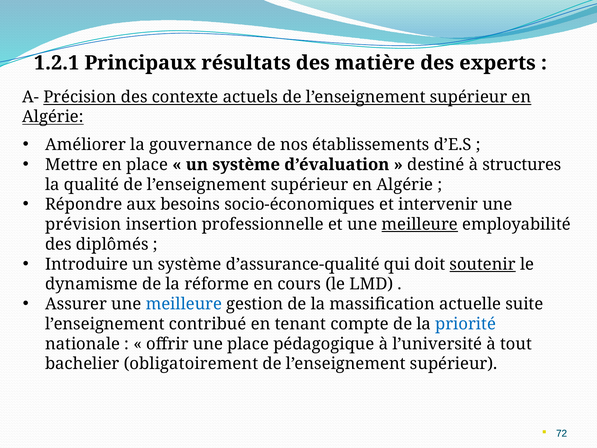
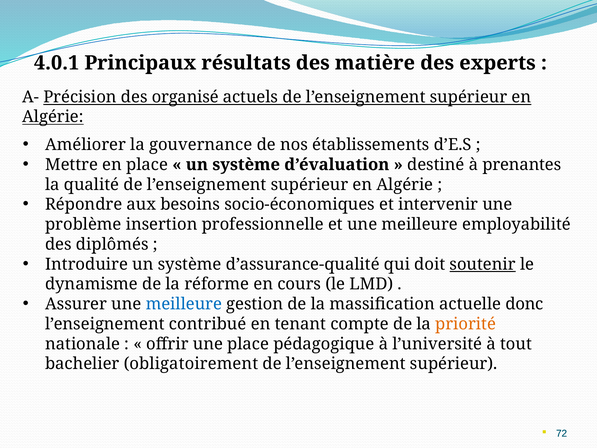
1.2.1: 1.2.1 -> 4.0.1 (57, 63)
contexte: contexte -> organisé (185, 97)
structures: structures -> prenantes (522, 165)
prévision: prévision -> problème (83, 224)
meilleure underline: present -> none (420, 224)
suite: suite -> donc (524, 304)
priorité colour: blue -> orange (466, 324)
